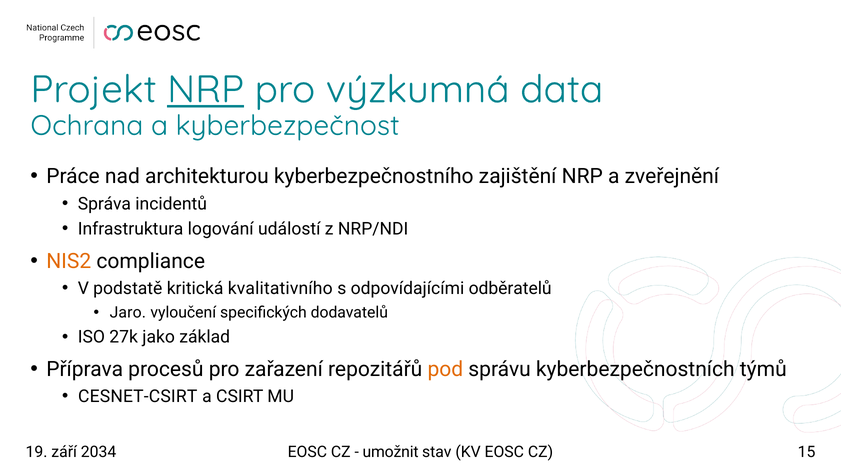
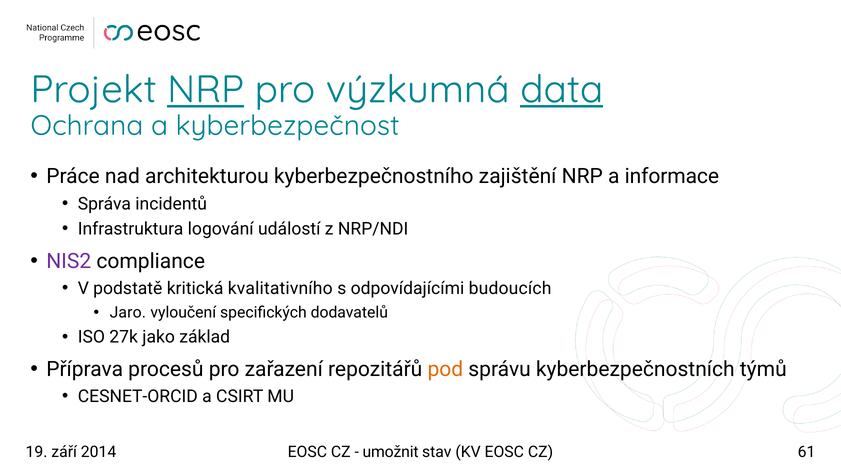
data underline: none -> present (562, 90)
zveřejnění: zveřejnění -> informace (672, 176)
NIS2 colour: orange -> purple (69, 261)
odběratelů: odběratelů -> budoucích (510, 289)
CESNET-CSIRT: CESNET-CSIRT -> CESNET-ORCID (138, 397)
2034: 2034 -> 2014 (99, 452)
15: 15 -> 61 (807, 452)
